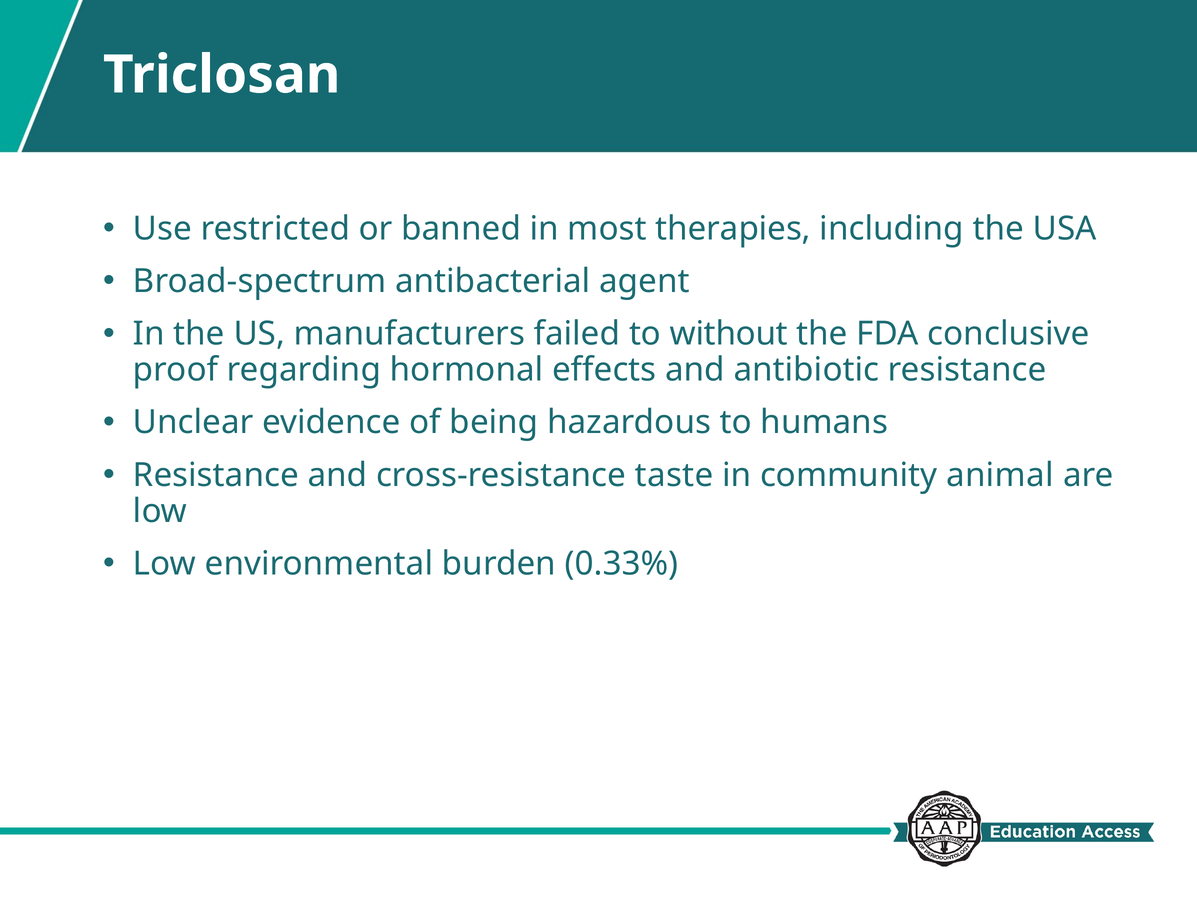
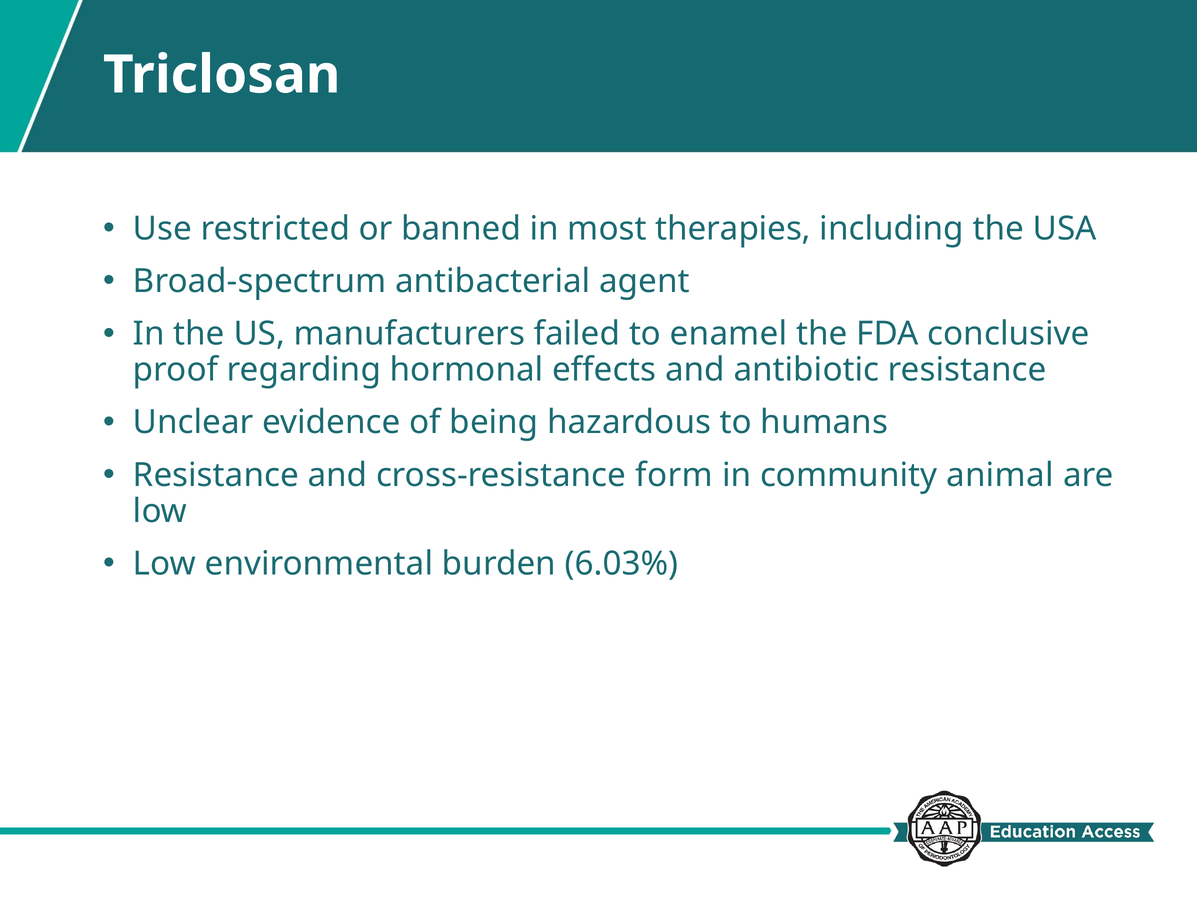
without: without -> enamel (729, 334)
taste: taste -> form (674, 475)
0.33%: 0.33% -> 6.03% (621, 564)
